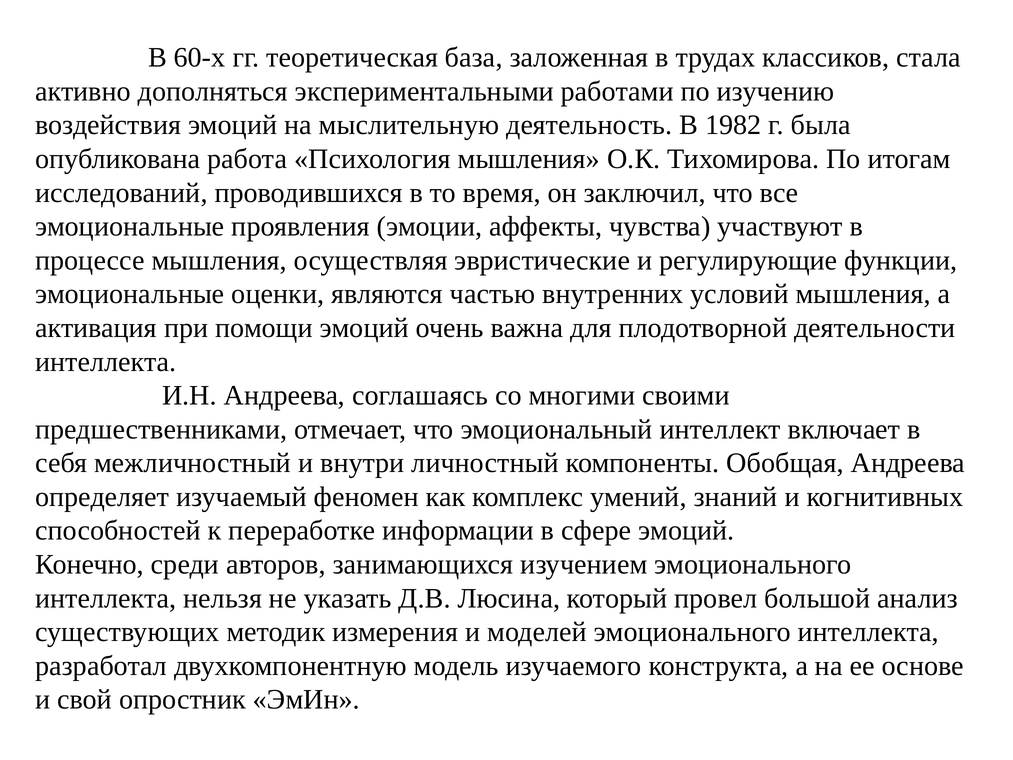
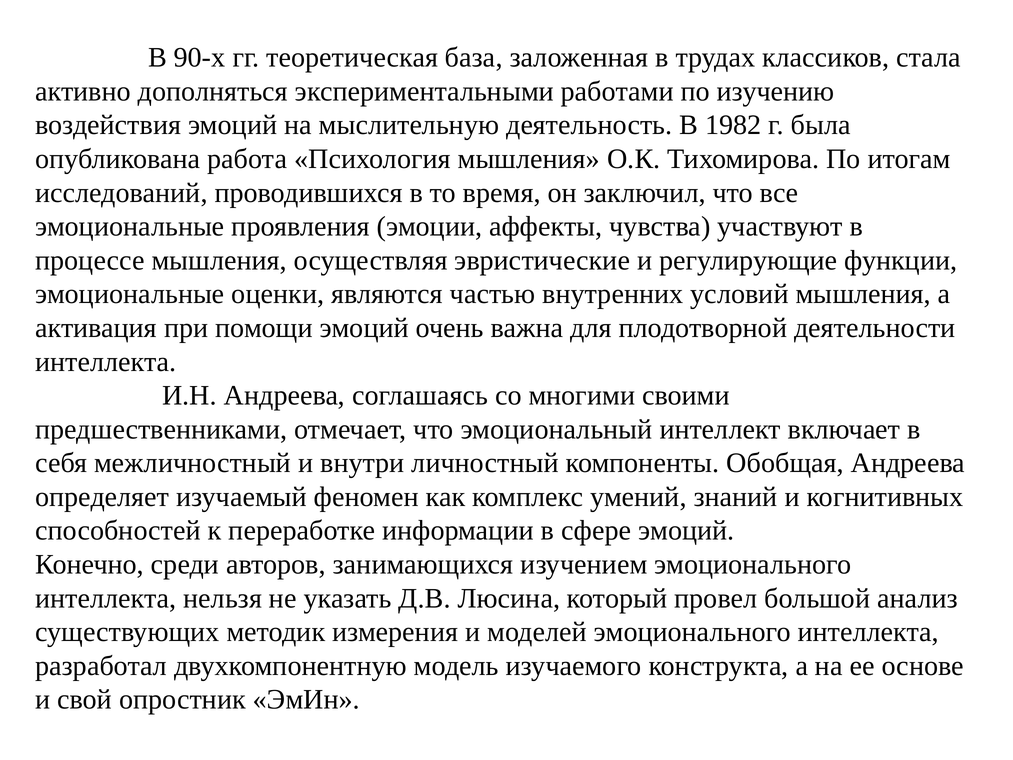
60-х: 60-х -> 90-х (200, 58)
